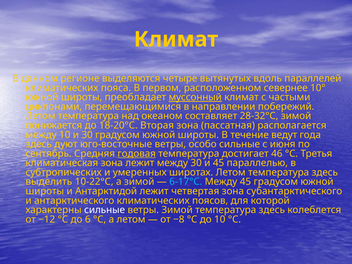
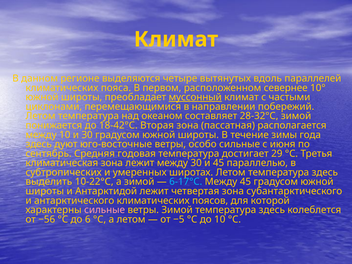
18-20°С: 18-20°С -> 18-42°С (118, 125)
ведут: ведут -> зимы (284, 135)
годовая underline: present -> none (137, 154)
46: 46 -> 29 (277, 154)
сильные colour: white -> pink (105, 210)
−12: −12 -> −56 (47, 219)
−8: −8 -> −5 (179, 219)
